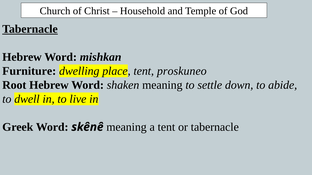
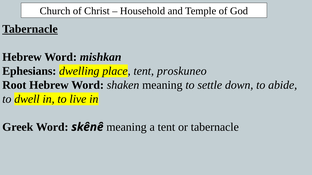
Furniture: Furniture -> Ephesians (29, 71)
